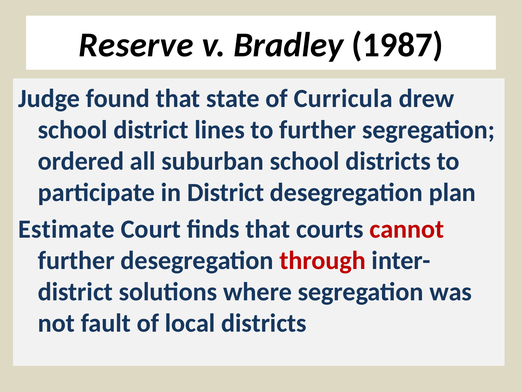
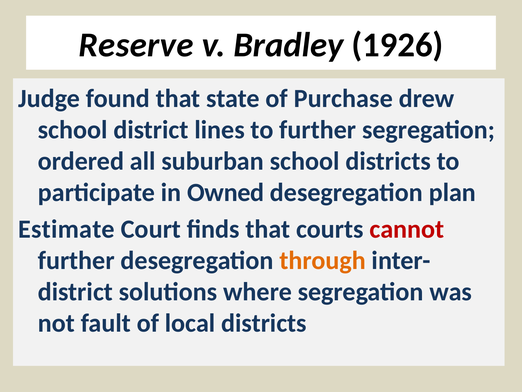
1987: 1987 -> 1926 (397, 45)
Curricula: Curricula -> Purchase (343, 98)
in District: District -> Owned (226, 192)
through colour: red -> orange (323, 260)
